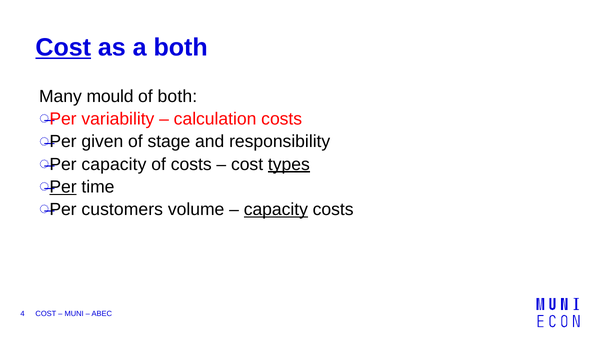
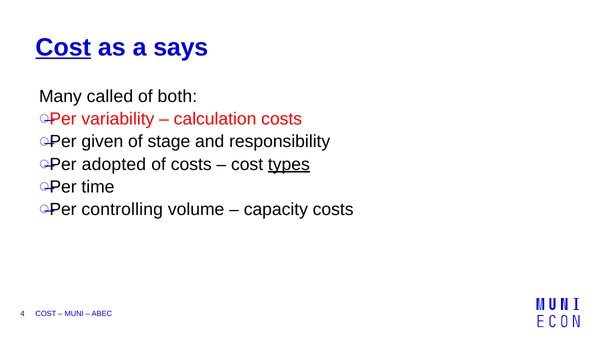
a both: both -> says (181, 47)
mould: mould -> called (110, 97)
Per capacity: capacity -> adopted (114, 164)
Per underline: present -> none (63, 187)
customers: customers -> controlling (122, 209)
capacity underline: present -> none (276, 209)
